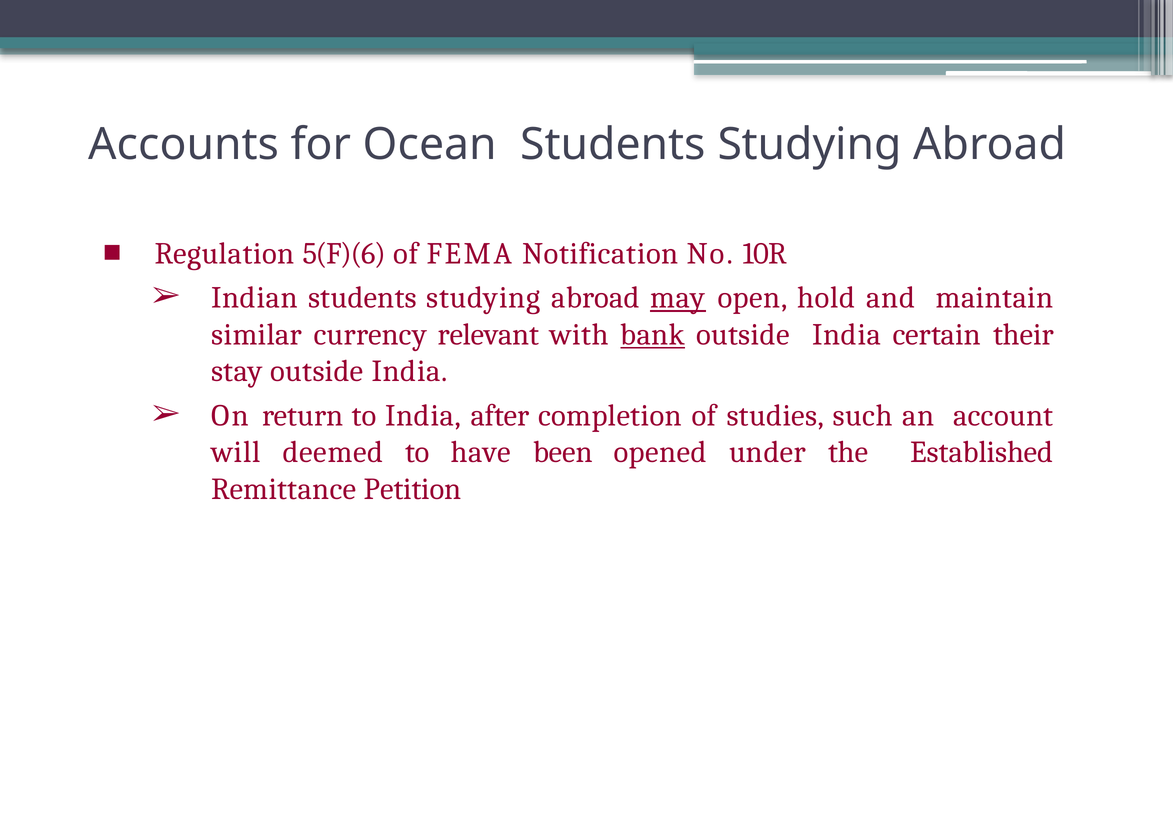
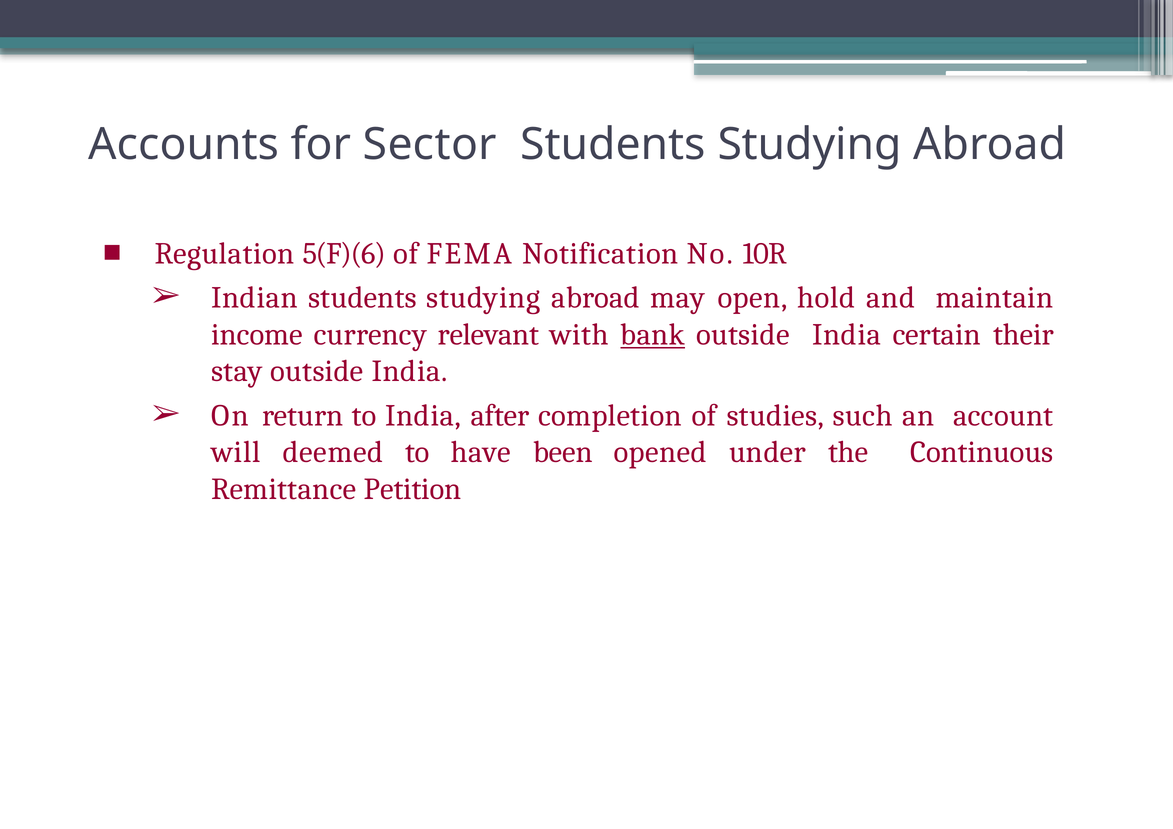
Ocean: Ocean -> Sector (430, 145)
may underline: present -> none (678, 298)
similar: similar -> income (257, 335)
Established: Established -> Continuous (982, 453)
